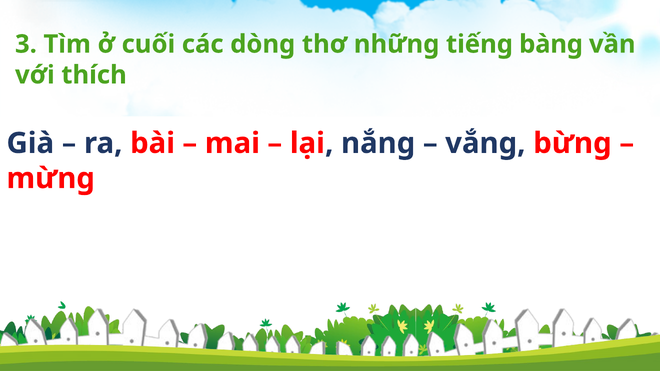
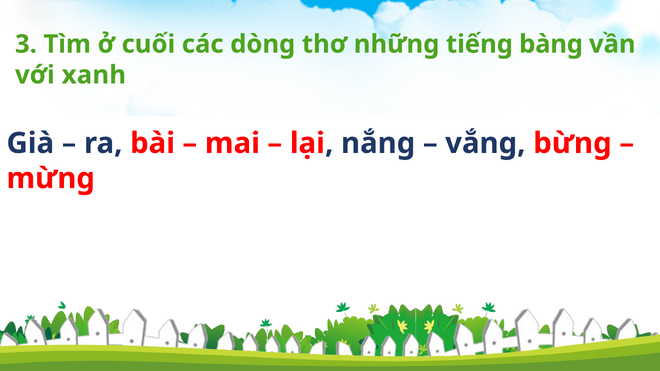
thích: thích -> xanh (94, 75)
